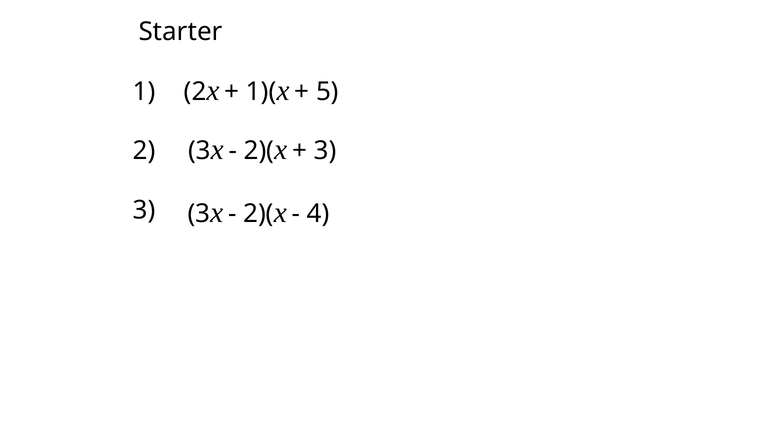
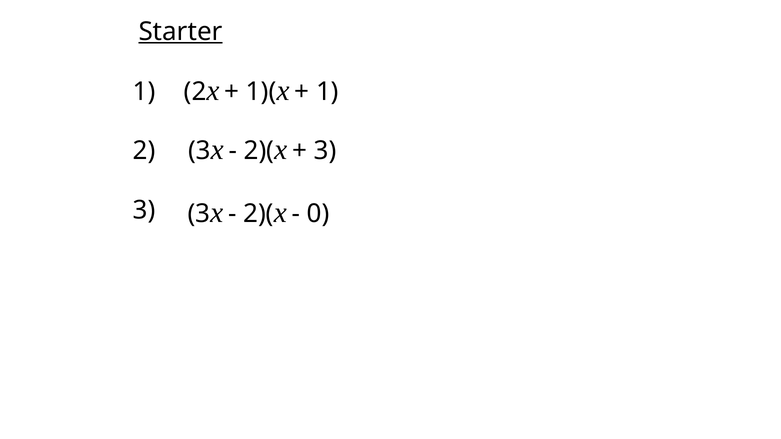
Starter underline: none -> present (181, 32)
5: 5 -> 1 (327, 92)
4: 4 -> 0 (318, 214)
